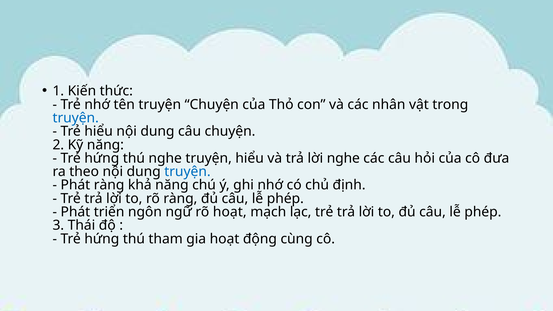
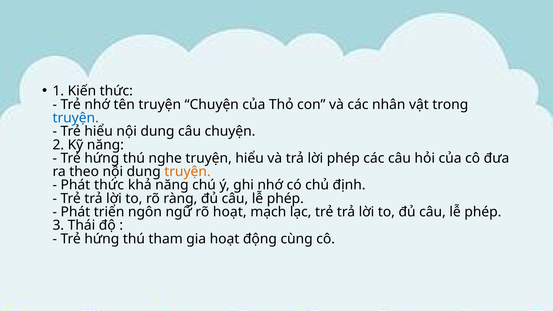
lời nghe: nghe -> phép (343, 158)
truyện colour: blue -> orange (187, 172)
Phát ràng: ràng -> thức (109, 185)
